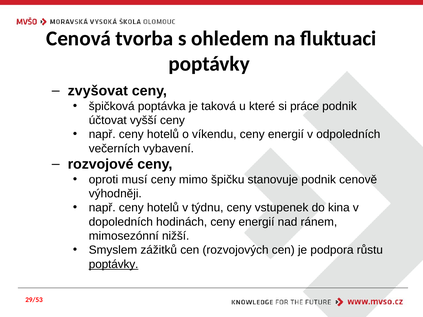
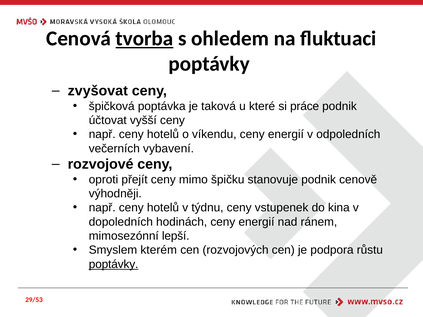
tvorba underline: none -> present (144, 39)
musí: musí -> přejít (135, 180)
nižší: nižší -> lepší (176, 236)
zážitků: zážitků -> kterém (159, 250)
